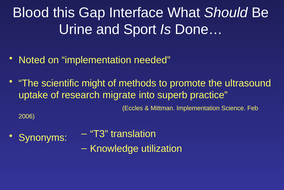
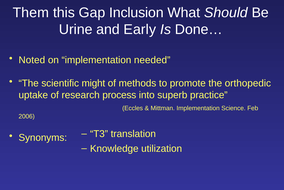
Blood: Blood -> Them (31, 13)
Interface: Interface -> Inclusion (136, 13)
Sport: Sport -> Early (140, 29)
ultrasound: ultrasound -> orthopedic (248, 83)
migrate: migrate -> process (119, 95)
